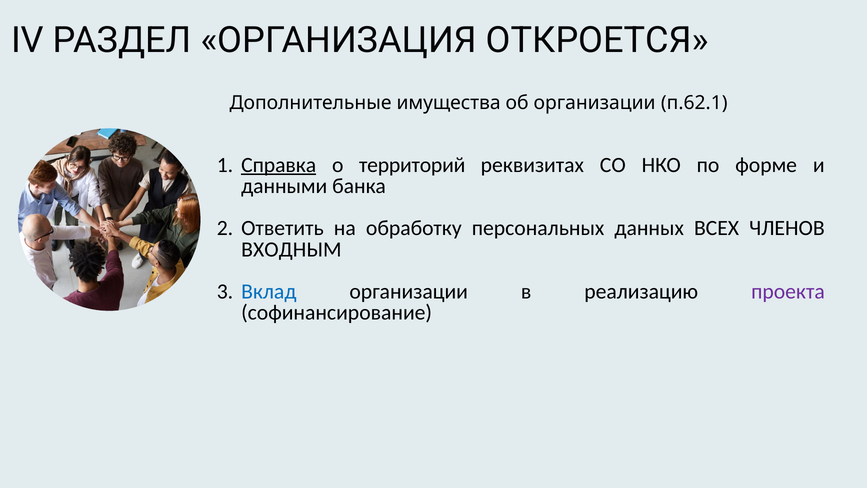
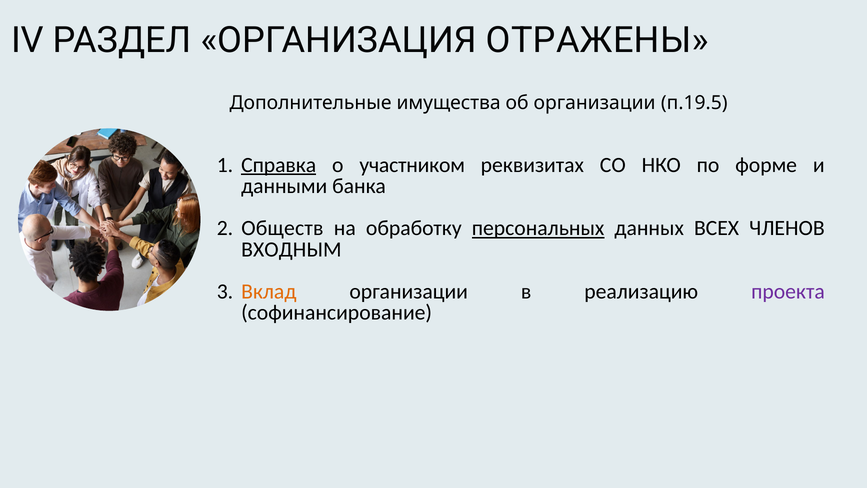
ОТКРОЕТСЯ: ОТКРОЕТСЯ -> ОТРАЖЕНЫ (597, 40)
п.62.1: п.62.1 -> п.19.5 (694, 103)
территорий: территорий -> участником (412, 165)
Ответить: Ответить -> Обществ (282, 228)
персональных underline: none -> present (538, 228)
Вклад colour: blue -> orange (269, 291)
